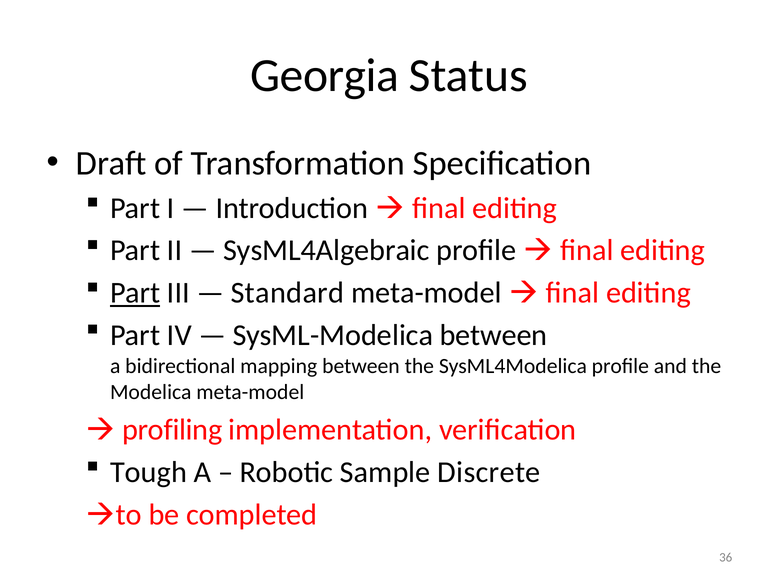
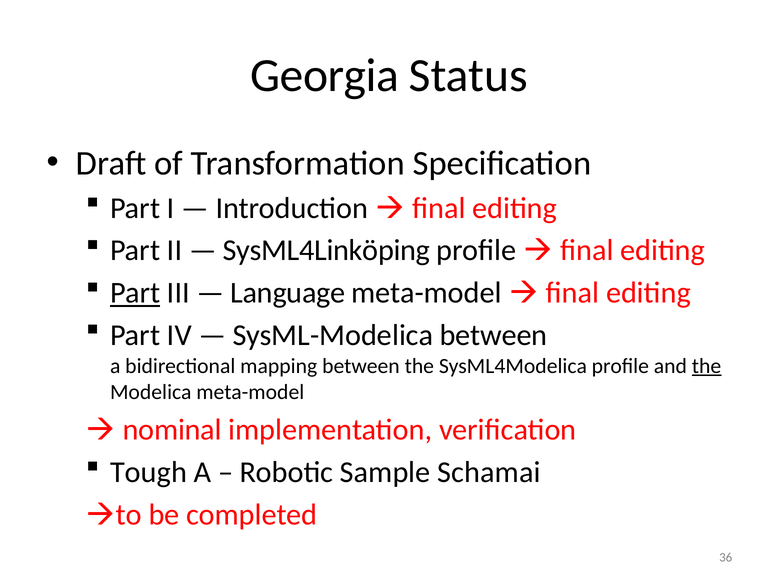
SysML4Algebraic: SysML4Algebraic -> SysML4Linköping (326, 251)
Standard: Standard -> Language (288, 293)
the underline: none -> present (707, 366)
profiling: profiling -> nominal (172, 430)
Discrete: Discrete -> Schamai (489, 472)
